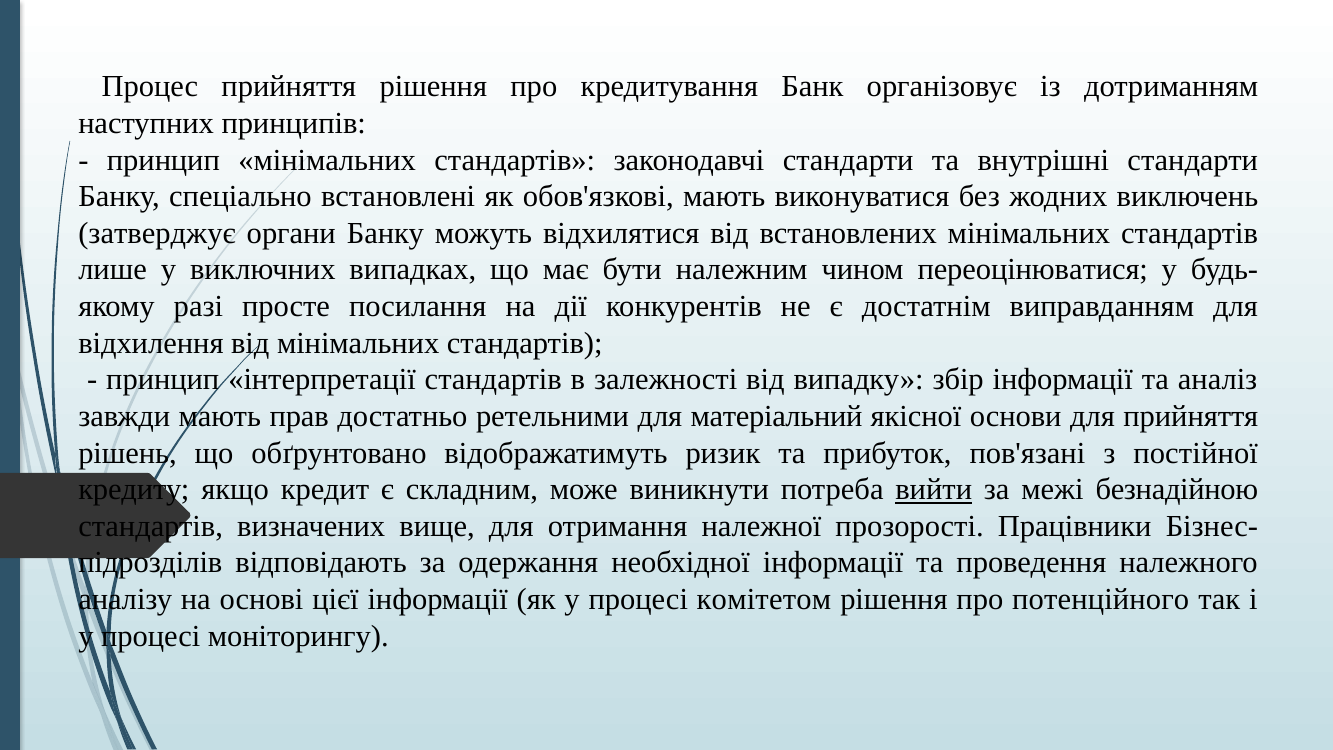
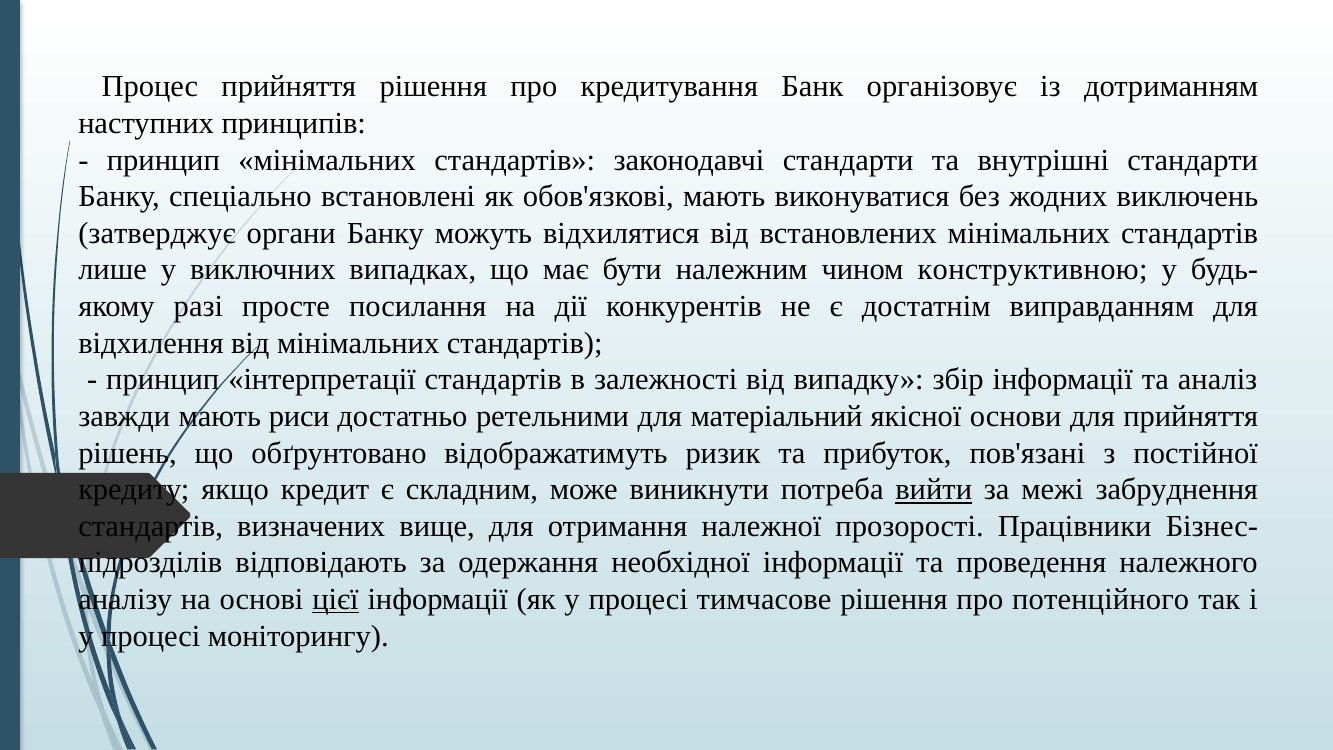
переоцінюватися: переоцінюватися -> конструктивною (1033, 270)
прав: прав -> риси (299, 416)
безнадійною: безнадійною -> забруднення (1177, 489)
цієї underline: none -> present (336, 599)
комітетом: комітетом -> тимчасове (764, 599)
